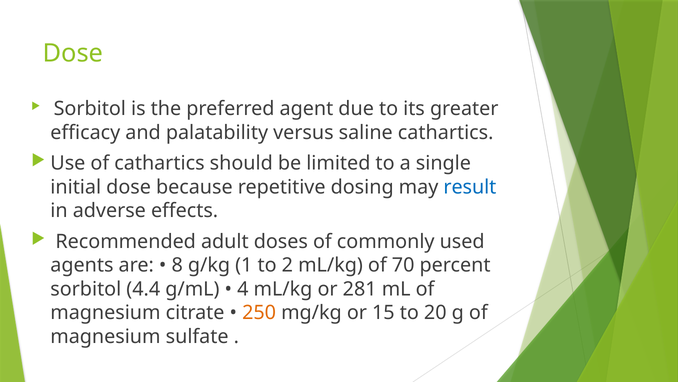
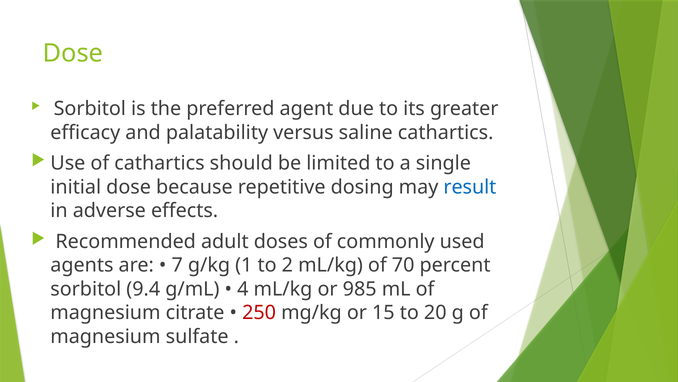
8: 8 -> 7 (177, 265)
4.4: 4.4 -> 9.4 (143, 289)
281: 281 -> 985 (360, 289)
250 colour: orange -> red (259, 312)
